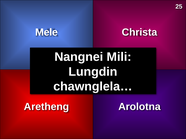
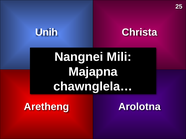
Mele: Mele -> Unih (47, 32)
Lungdin: Lungdin -> Majapna (93, 72)
